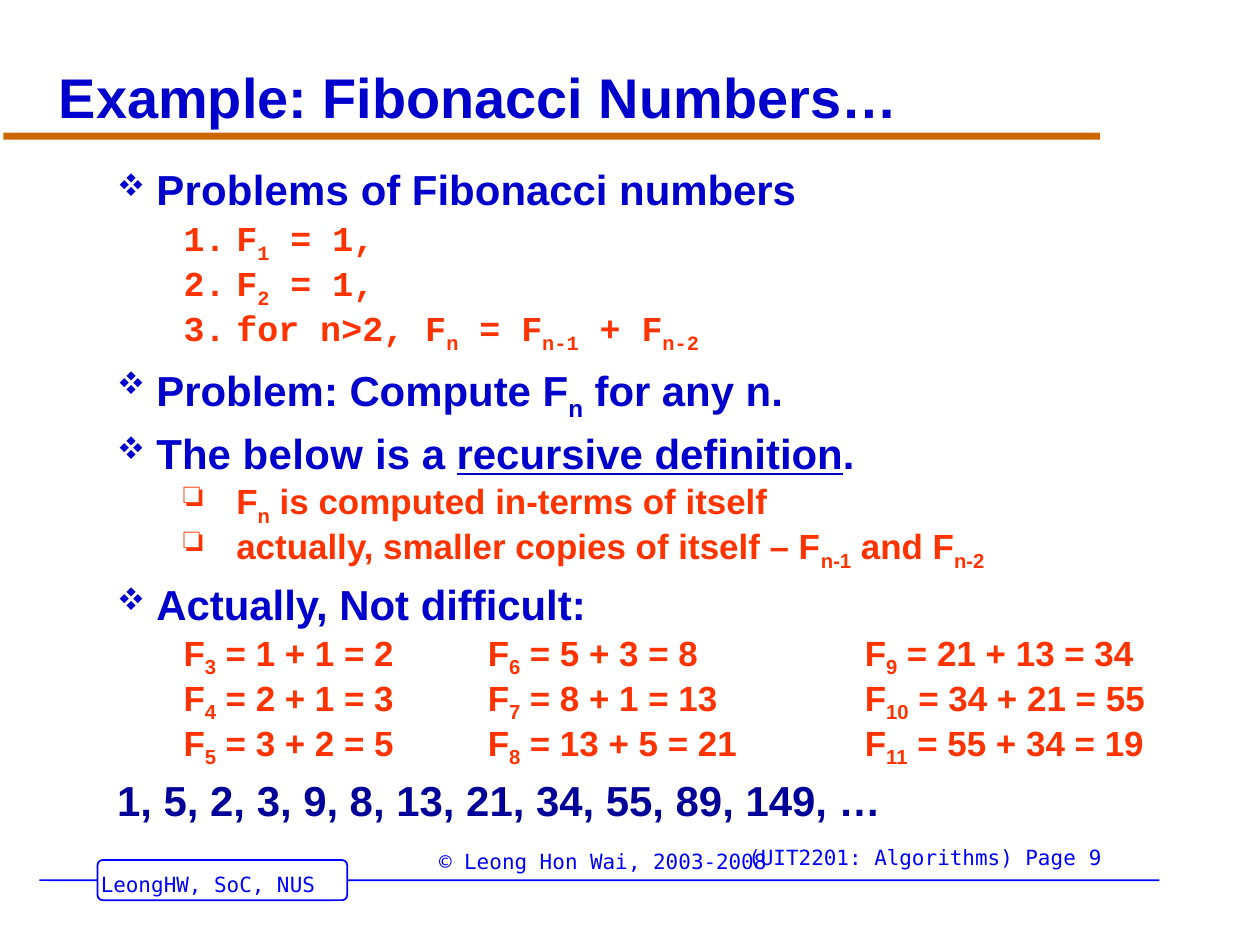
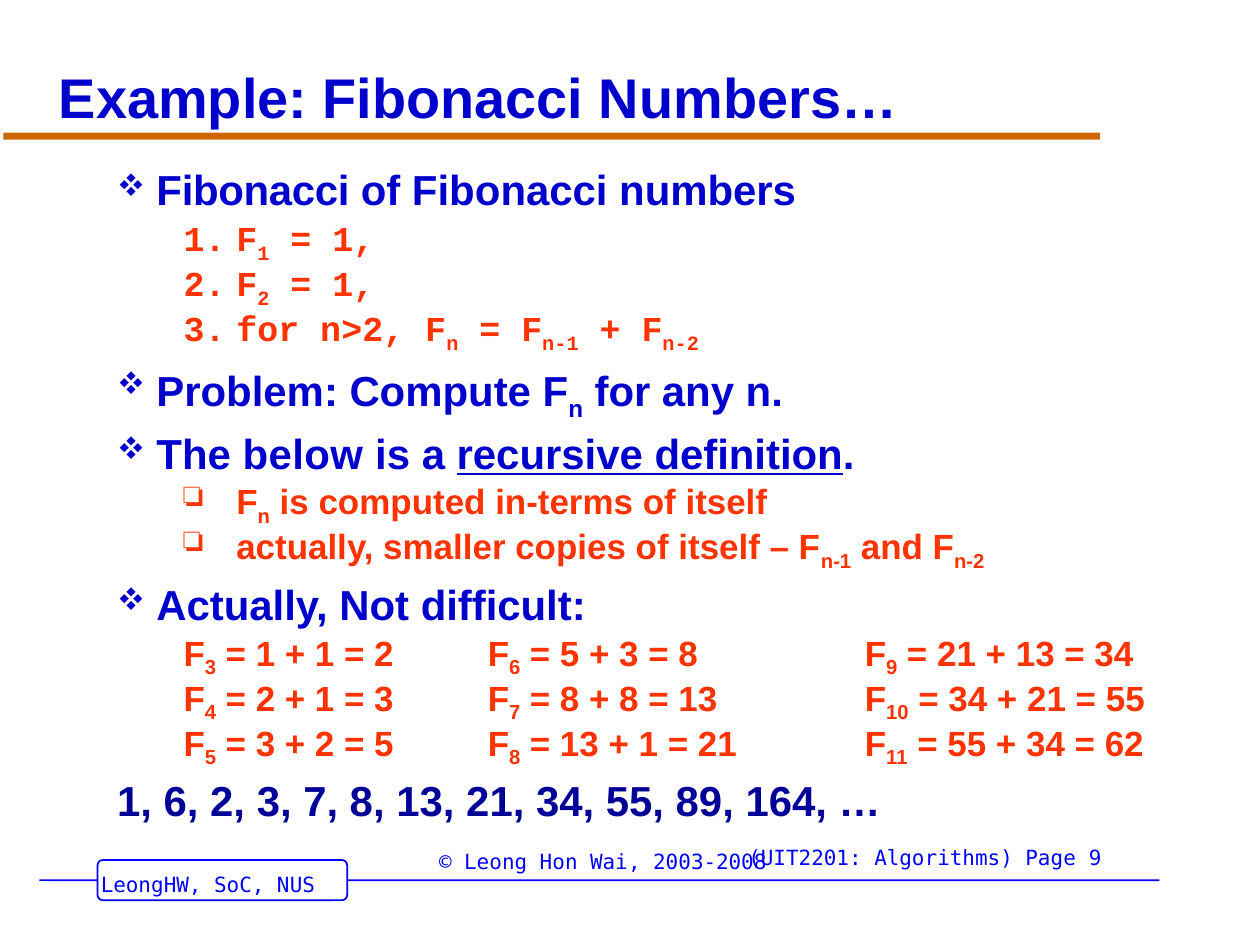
Problems: Problems -> Fibonacci (253, 192)
1: 1 -> 8 (629, 699)
5: 5 -> 1 (648, 745)
19: 19 -> 62 (1124, 745)
1 5: 5 -> 6 (181, 803)
3 9: 9 -> 7 (321, 803)
149: 149 -> 164 (786, 803)
